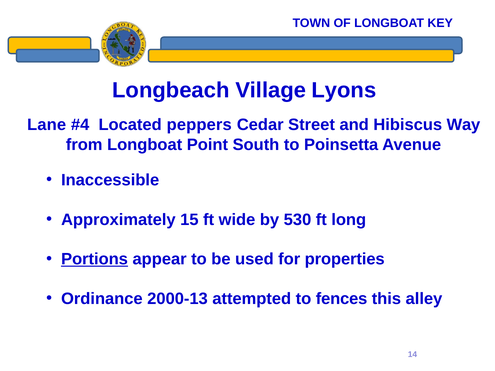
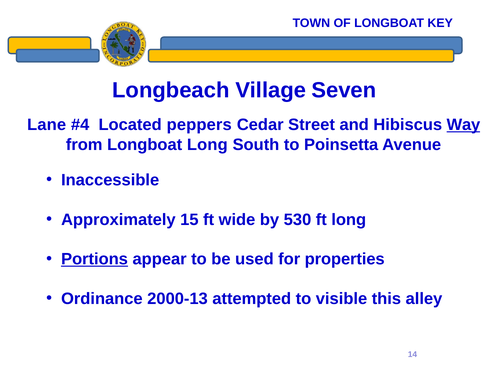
Lyons: Lyons -> Seven (344, 90)
Way underline: none -> present (463, 125)
Longboat Point: Point -> Long (207, 145)
fences: fences -> visible (341, 299)
